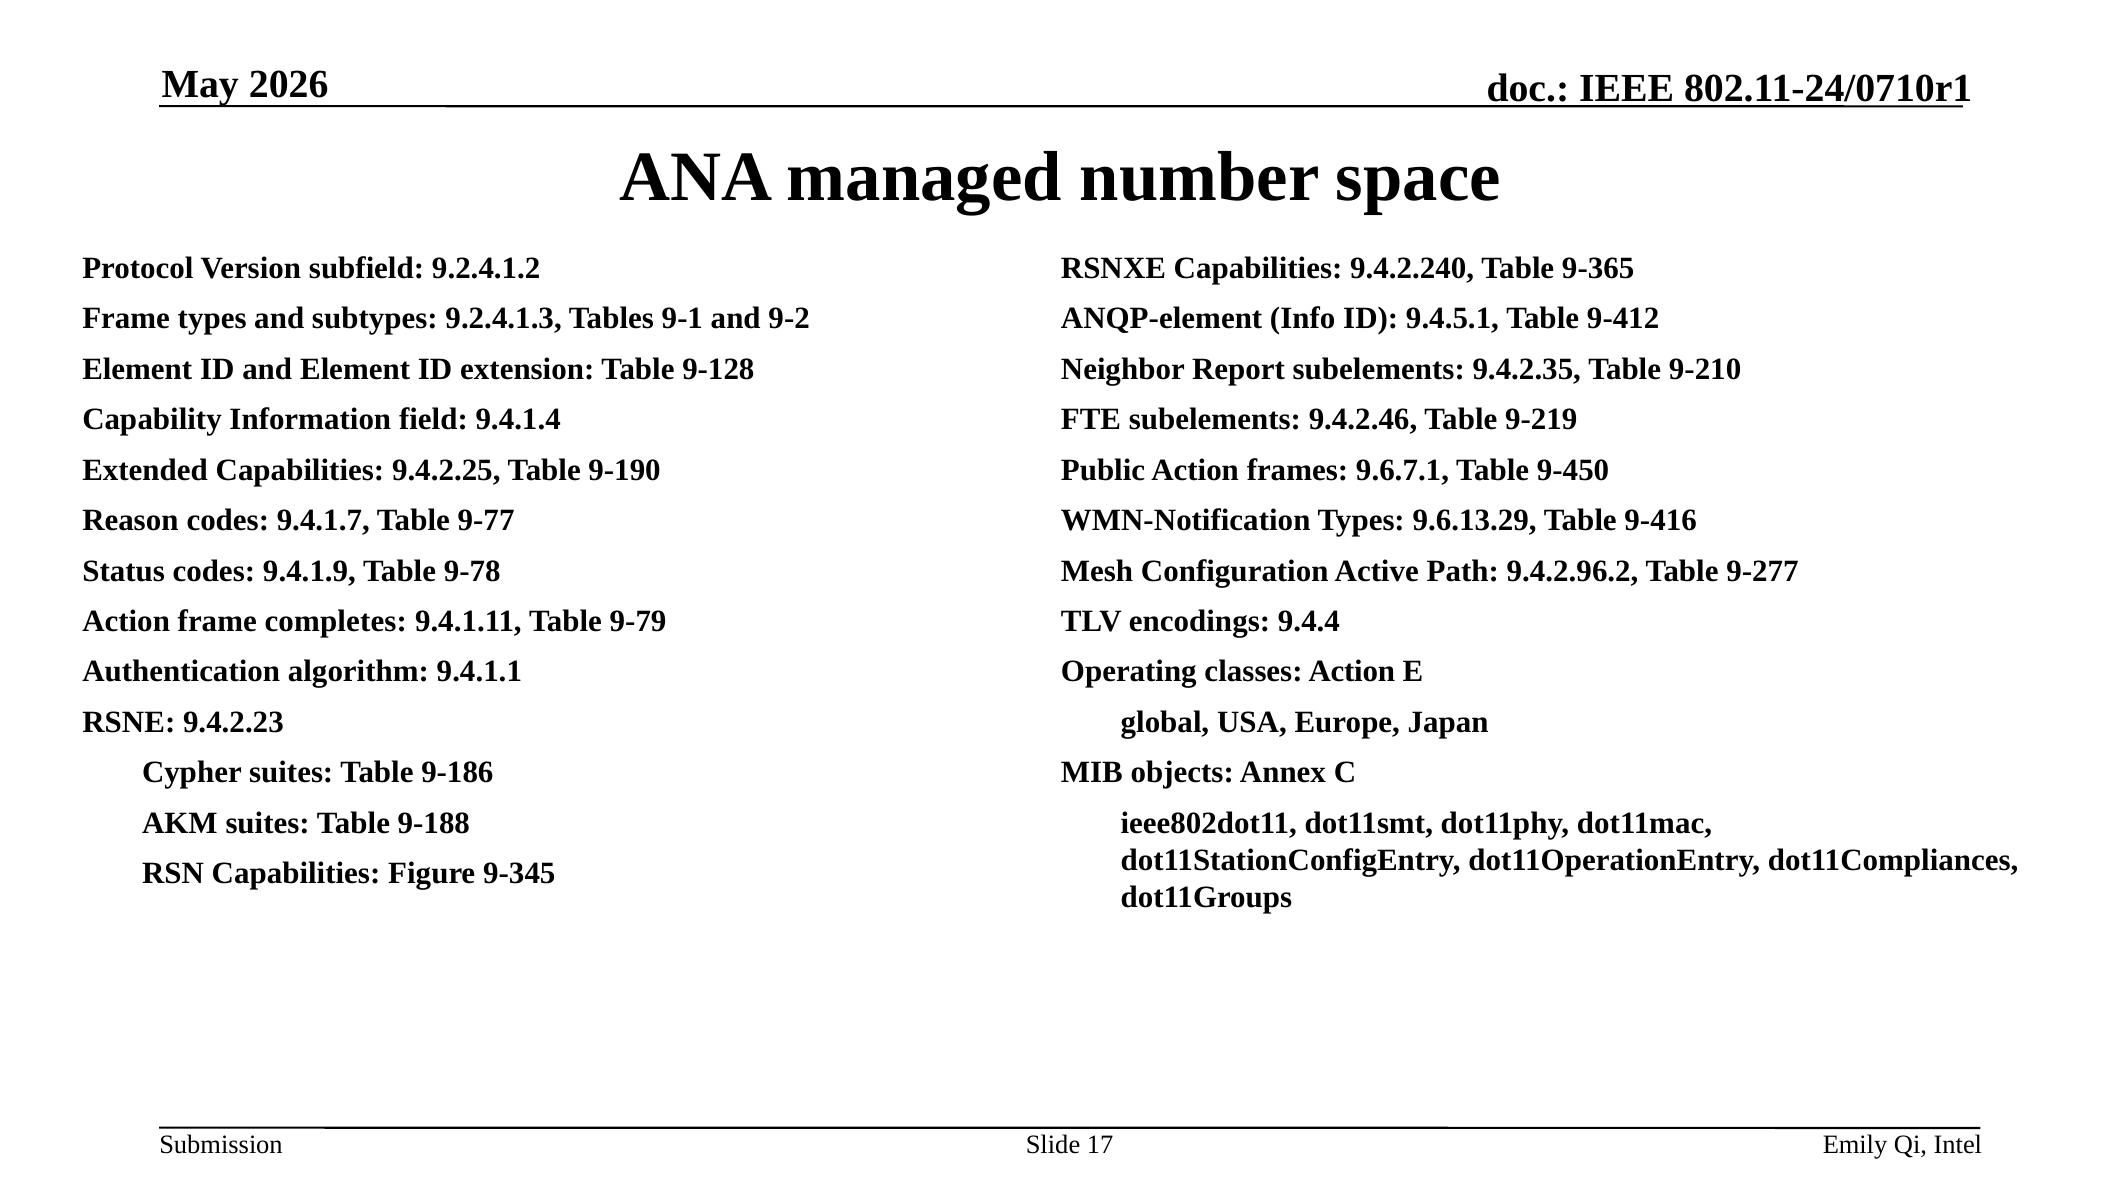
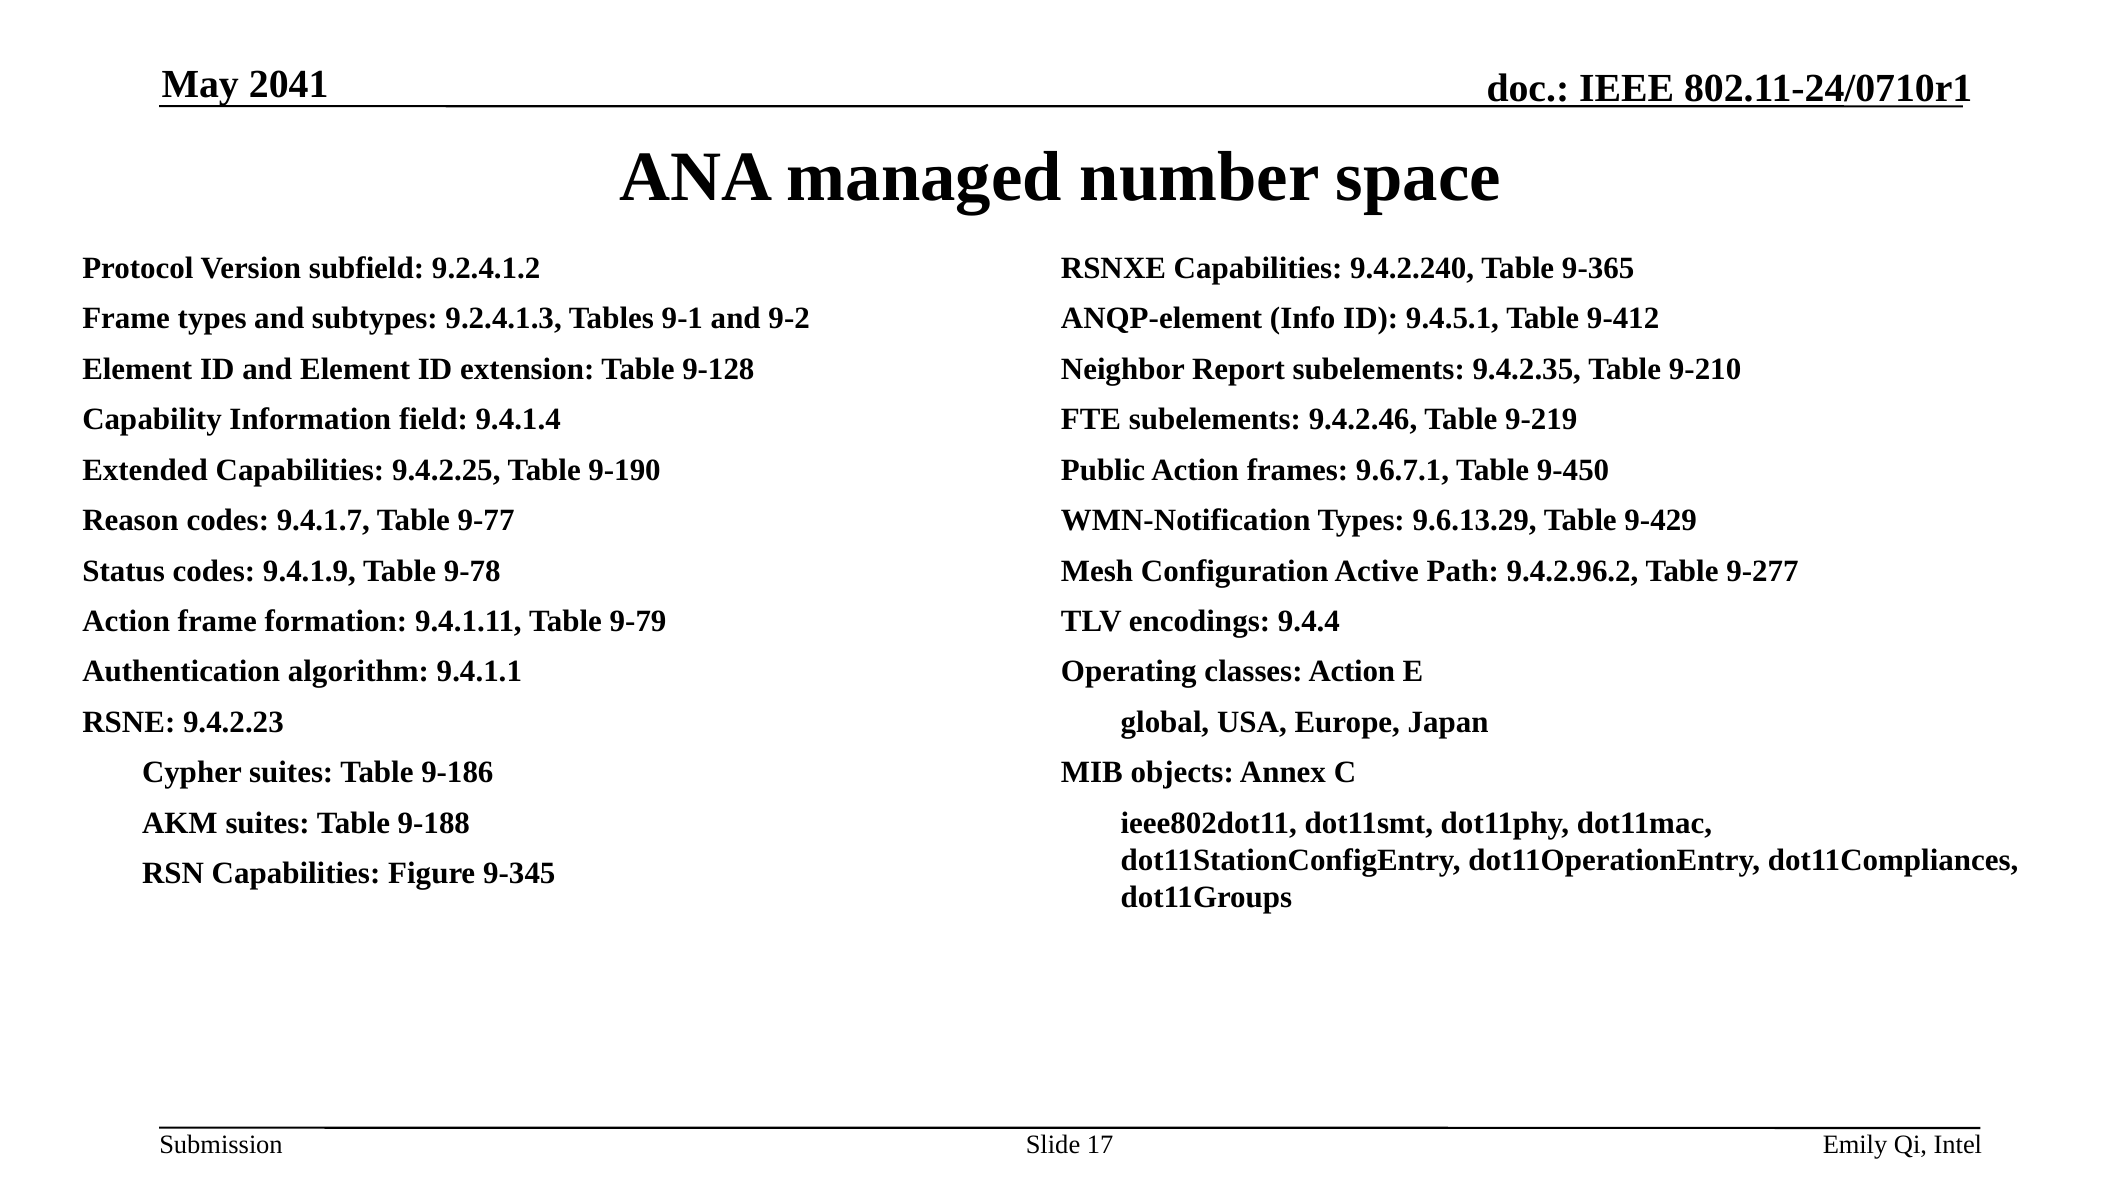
2026: 2026 -> 2041 (289, 84)
9-416: 9-416 -> 9-429 (1661, 520)
completes: completes -> formation (336, 621)
